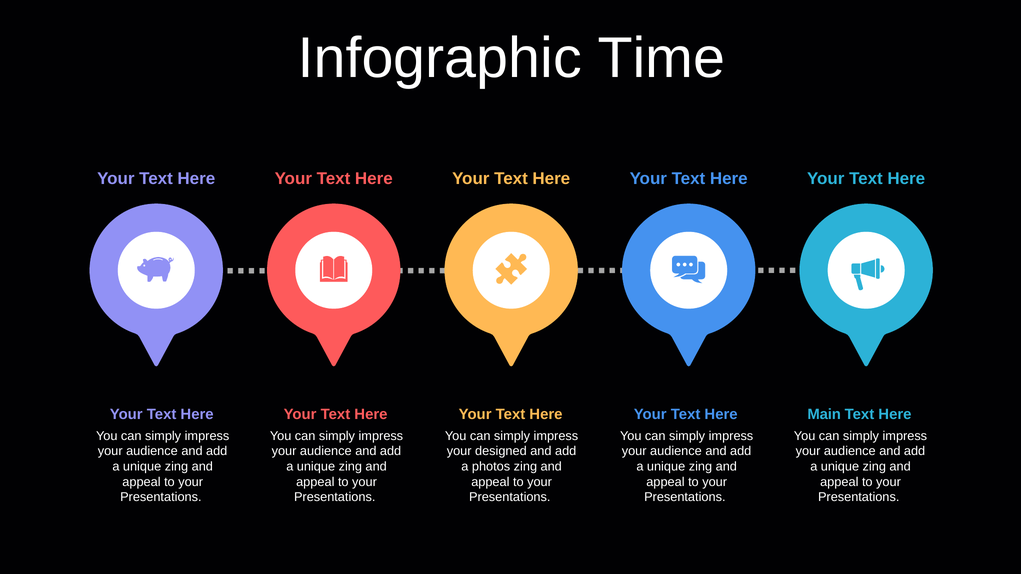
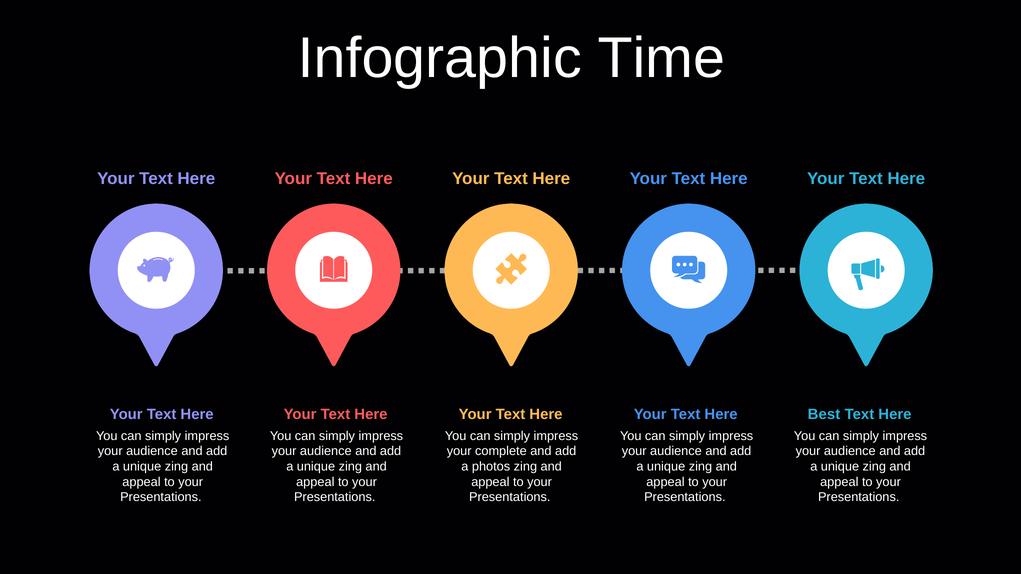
Main: Main -> Best (824, 414)
designed: designed -> complete (501, 451)
